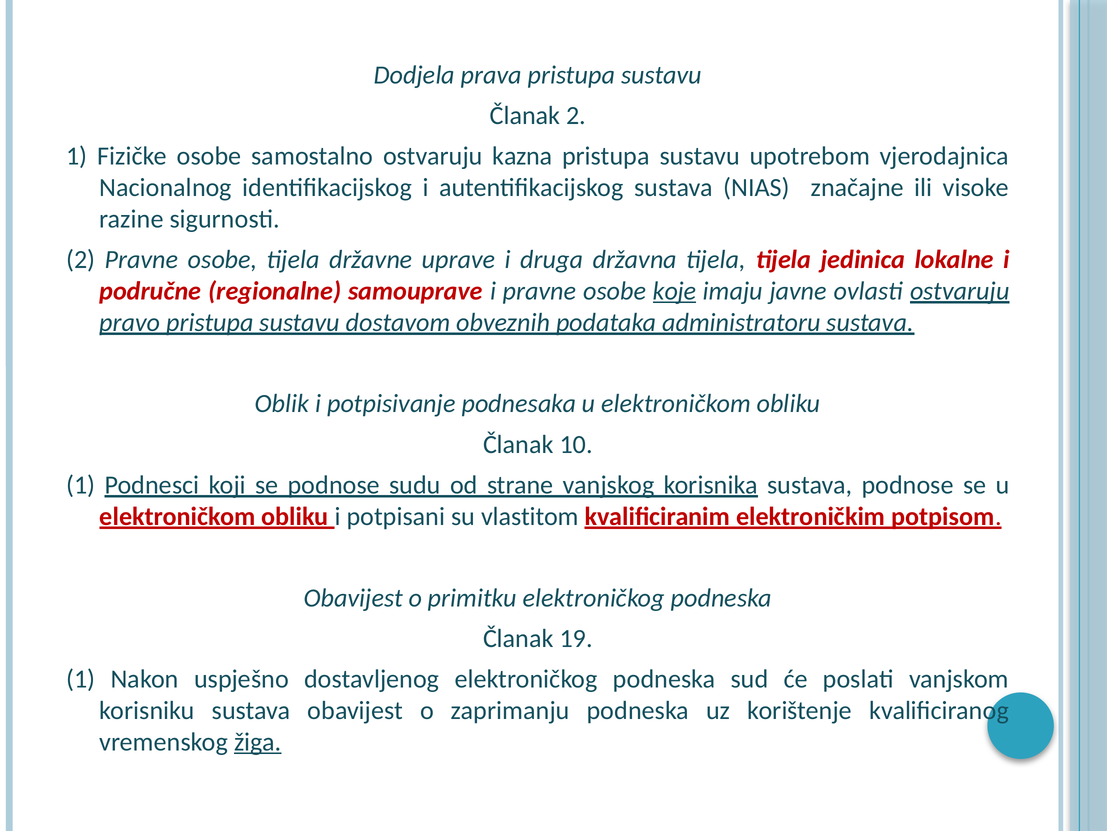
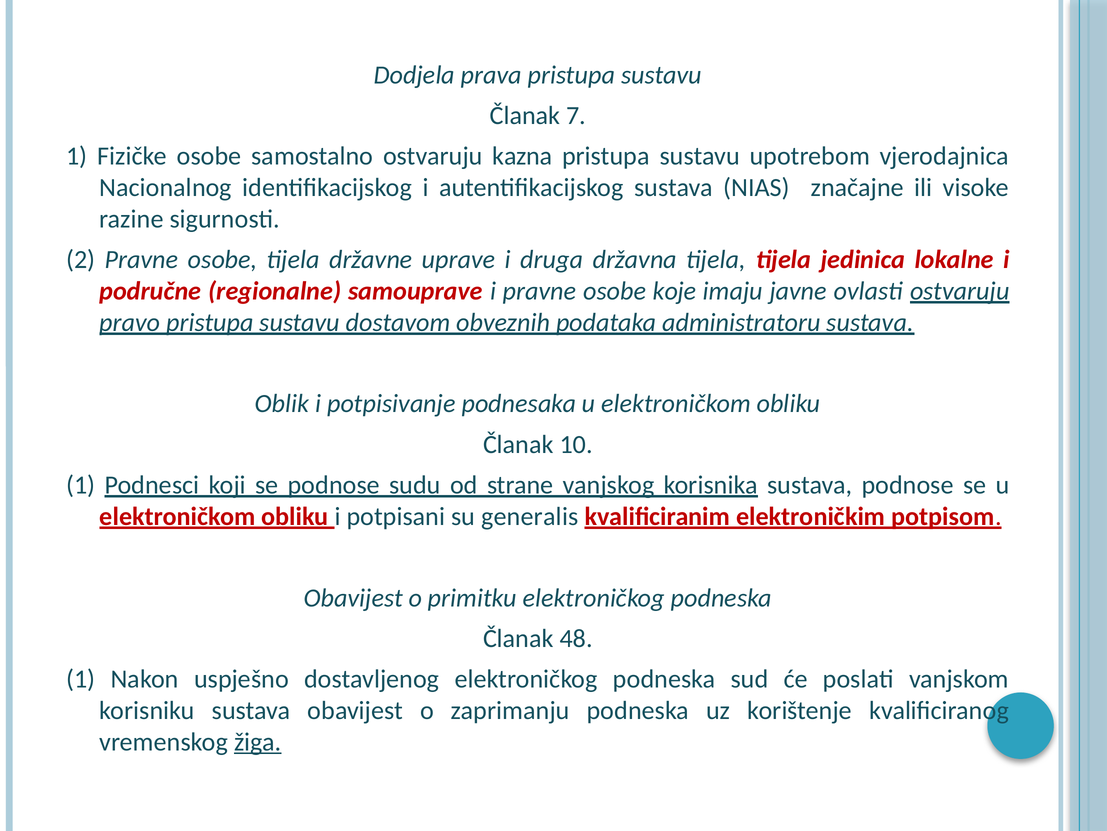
Članak 2: 2 -> 7 (576, 115)
koje underline: present -> none (675, 291)
vlastitom: vlastitom -> generalis (530, 516)
19: 19 -> 48 (576, 638)
